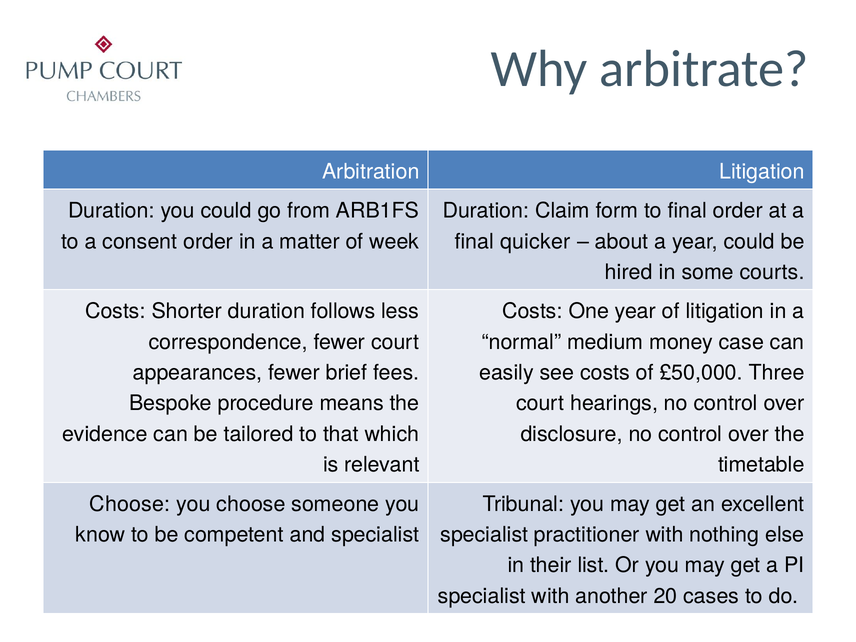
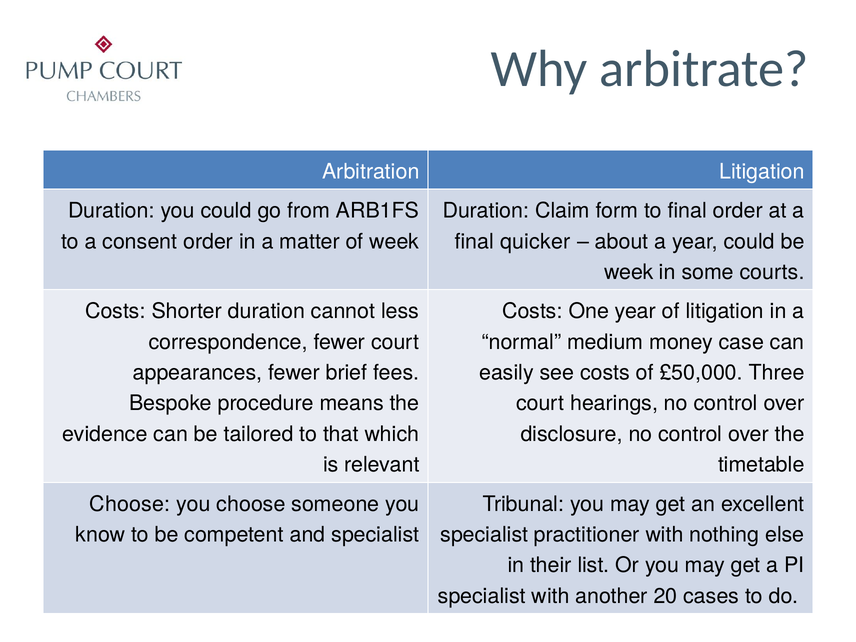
hired: hired -> week (629, 272)
follows: follows -> cannot (343, 311)
